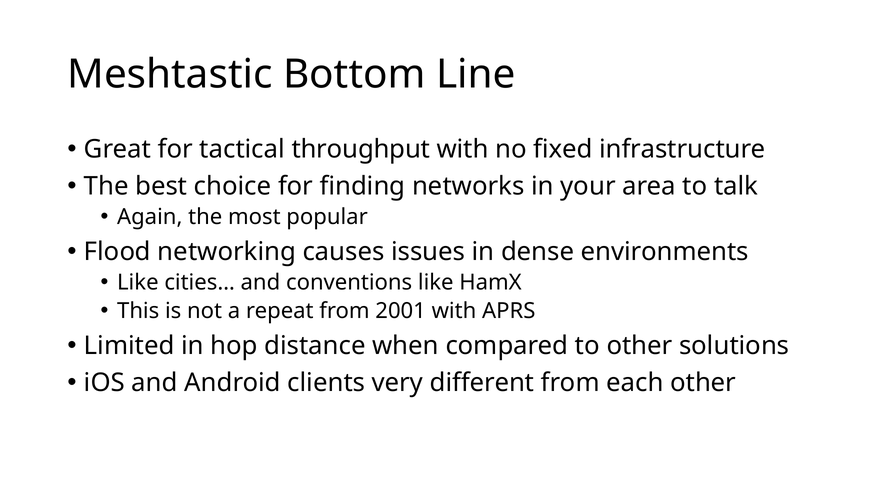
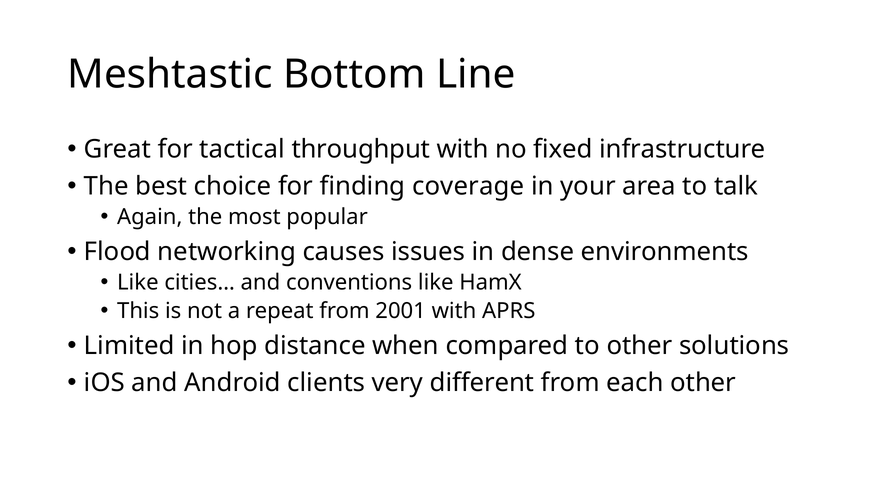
networks: networks -> coverage (468, 187)
